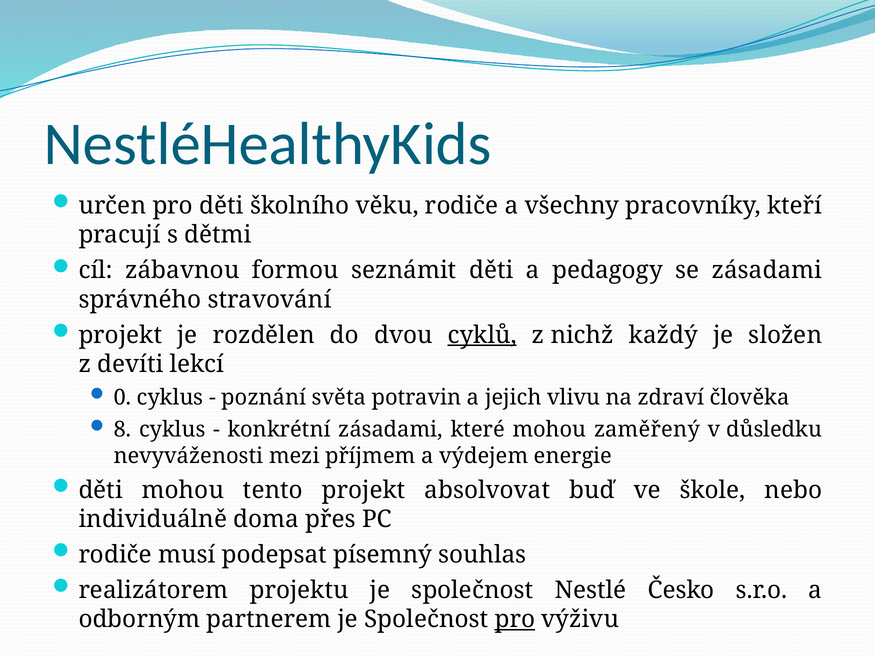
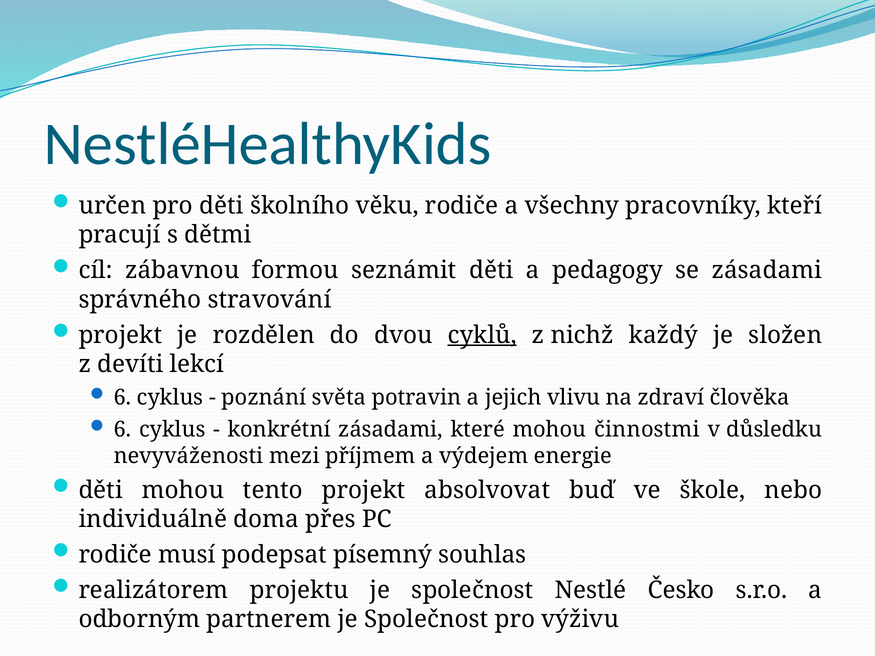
0: 0 -> 6 (122, 398)
8: 8 -> 6 (122, 430)
zaměřený: zaměřený -> činnostmi (647, 430)
pro underline: present -> none (515, 619)
